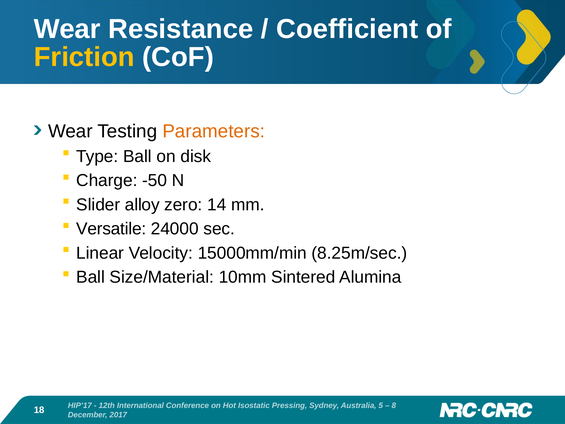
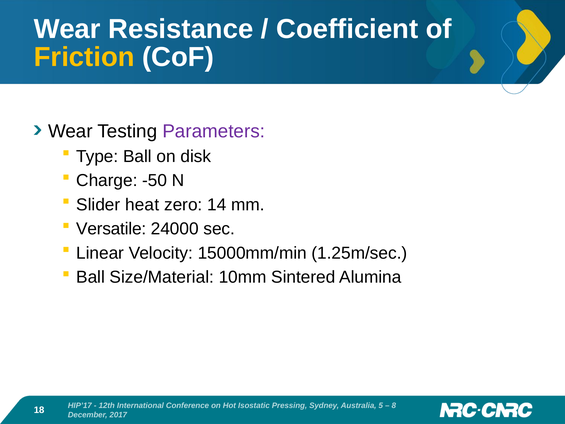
Parameters colour: orange -> purple (214, 131)
alloy: alloy -> heat (142, 205)
8.25m/sec: 8.25m/sec -> 1.25m/sec (359, 253)
